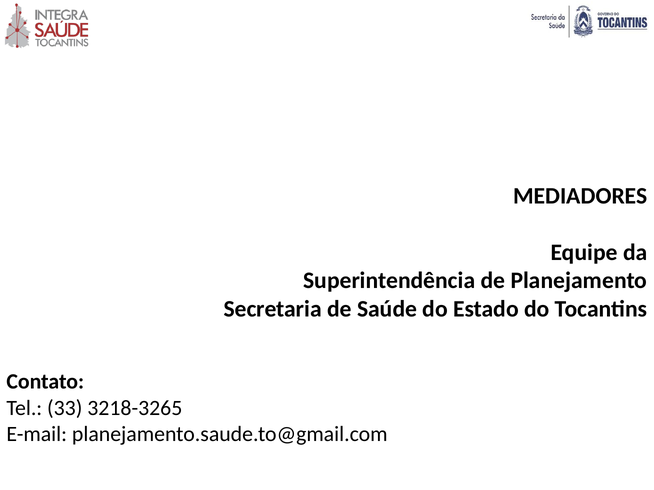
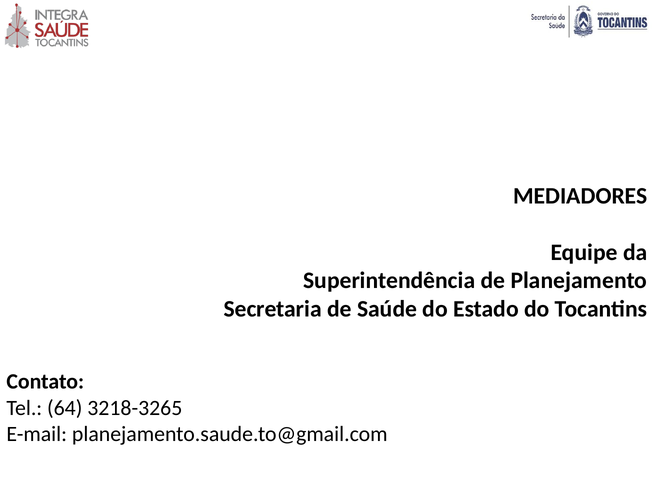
33: 33 -> 64 (65, 408)
